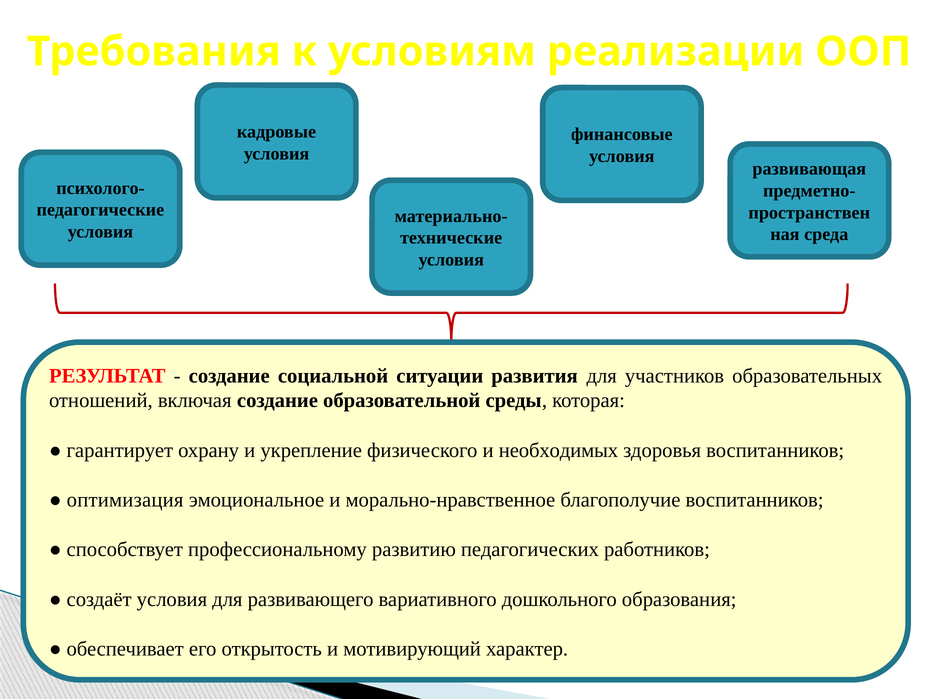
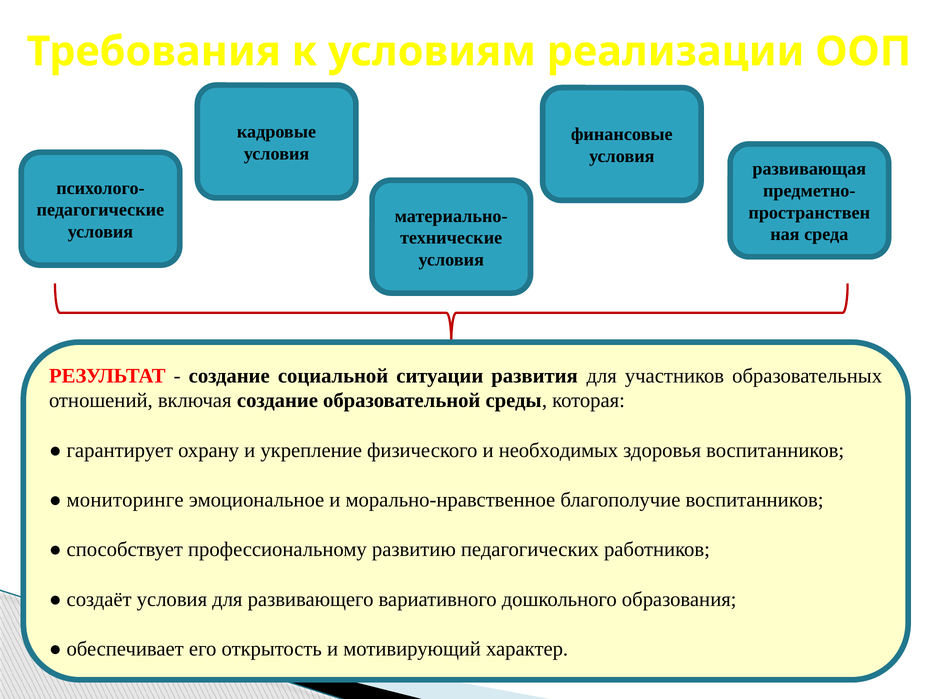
оптимизация: оптимизация -> мониторинге (125, 500)
